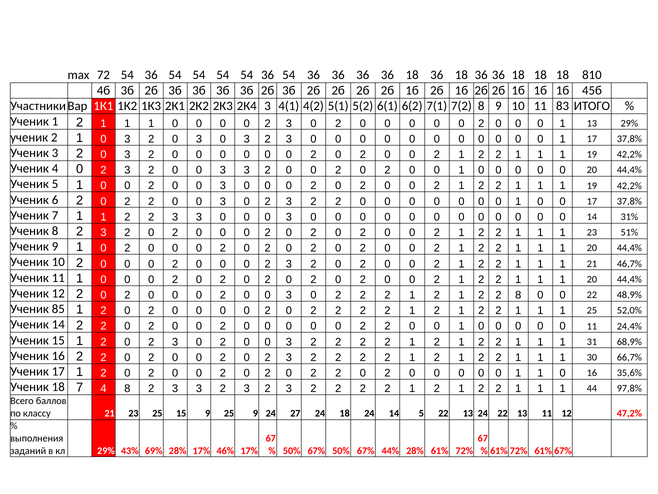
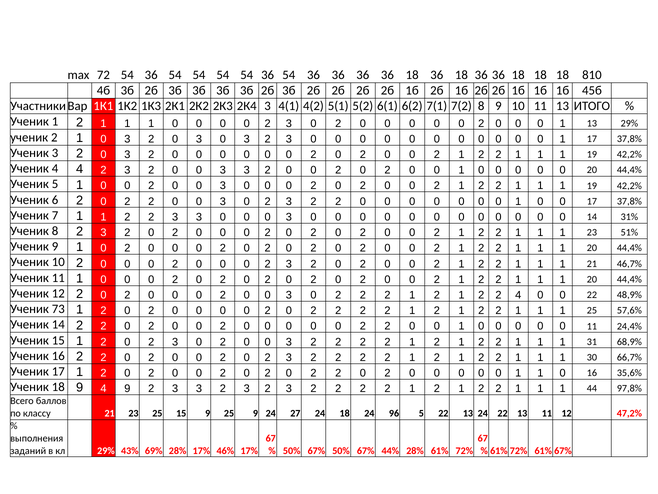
11 83: 83 -> 13 (563, 106)
4 0: 0 -> 4 (80, 169)
2 8: 8 -> 4 (518, 295)
85: 85 -> 73 (58, 309)
52,0%: 52,0% -> 57,6% (629, 310)
18 7: 7 -> 9 (80, 387)
4 8: 8 -> 9 (127, 388)
24 14: 14 -> 96 (394, 413)
